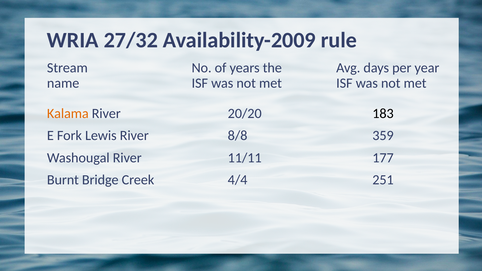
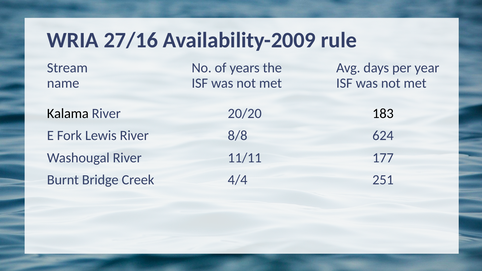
27/32: 27/32 -> 27/16 (131, 40)
Kalama colour: orange -> black (68, 113)
359: 359 -> 624 (383, 136)
